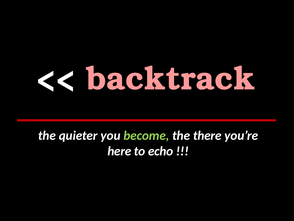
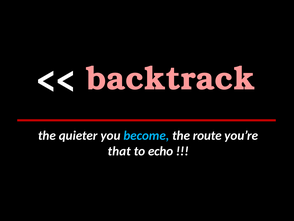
become colour: light green -> light blue (146, 135)
there: there -> route (207, 135)
here: here -> that (119, 151)
